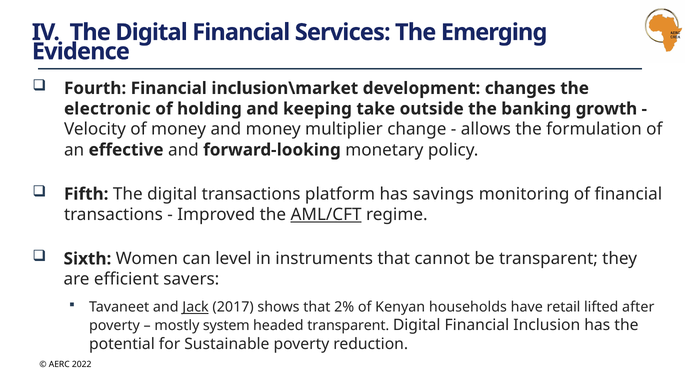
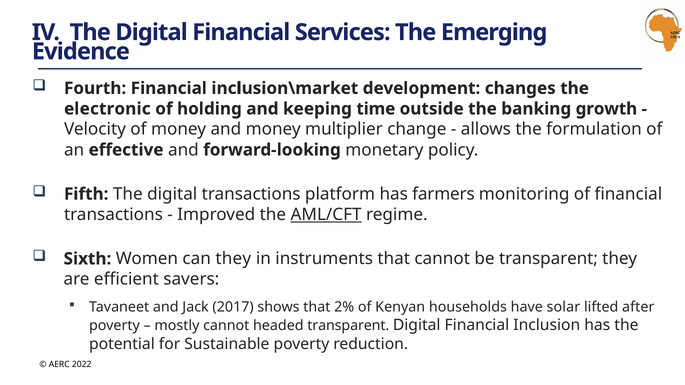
take: take -> time (376, 109)
savings: savings -> farmers (443, 194)
can level: level -> they (233, 259)
Jack underline: present -> none (196, 307)
retail: retail -> solar (563, 307)
mostly system: system -> cannot (226, 326)
